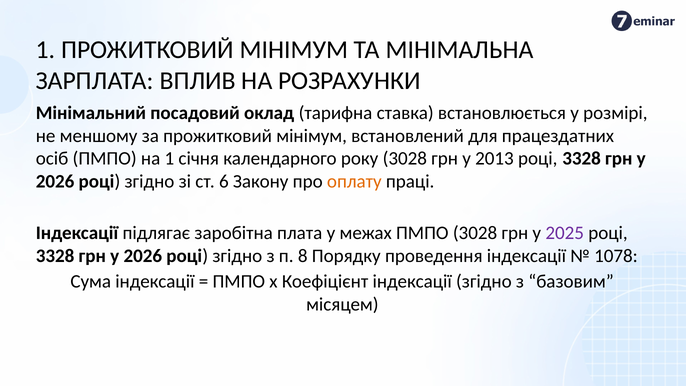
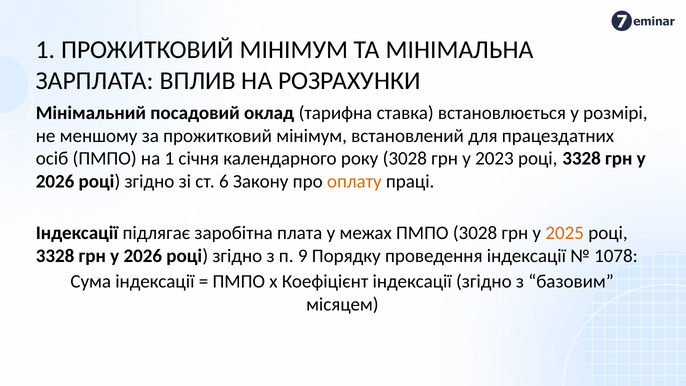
2013: 2013 -> 2023 (494, 159)
2025 colour: purple -> orange (565, 233)
8: 8 -> 9 (303, 256)
